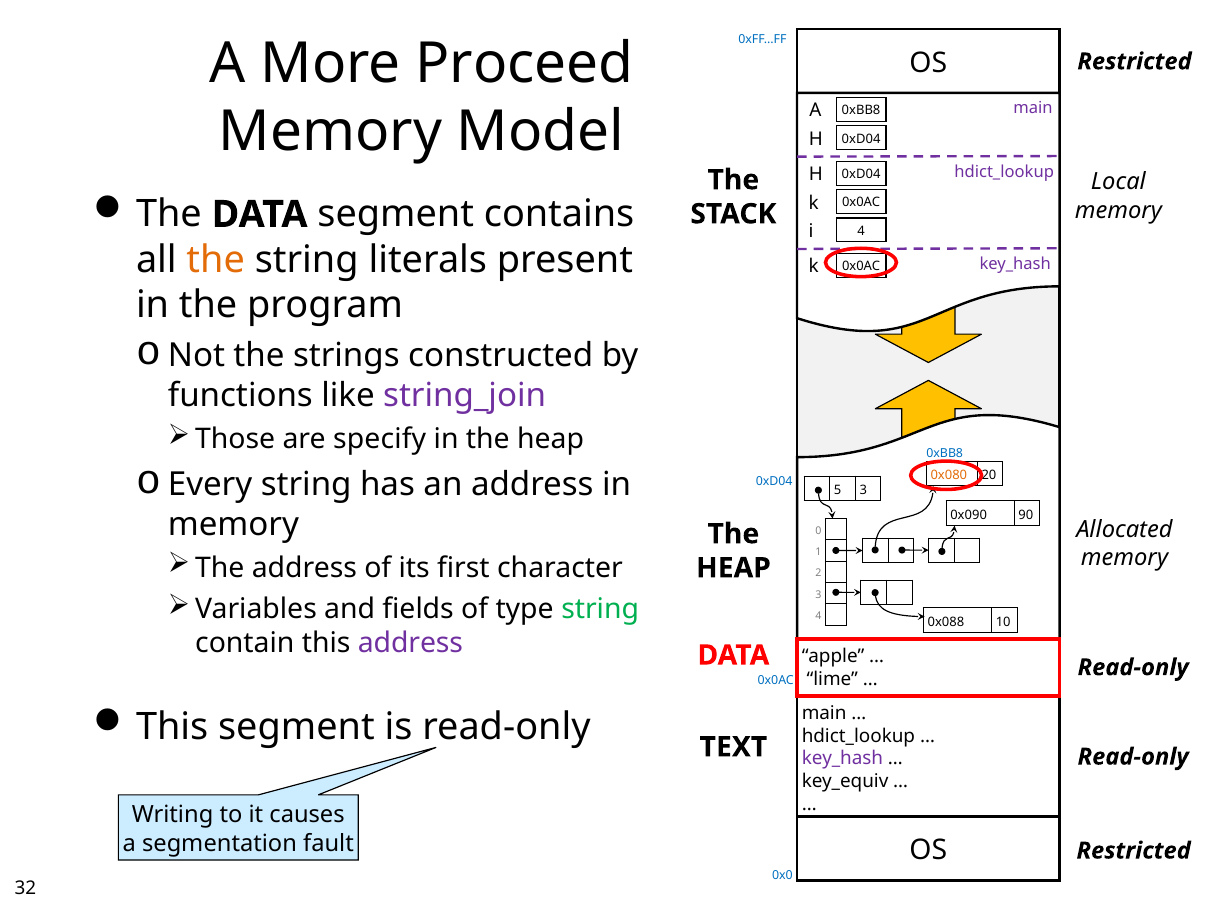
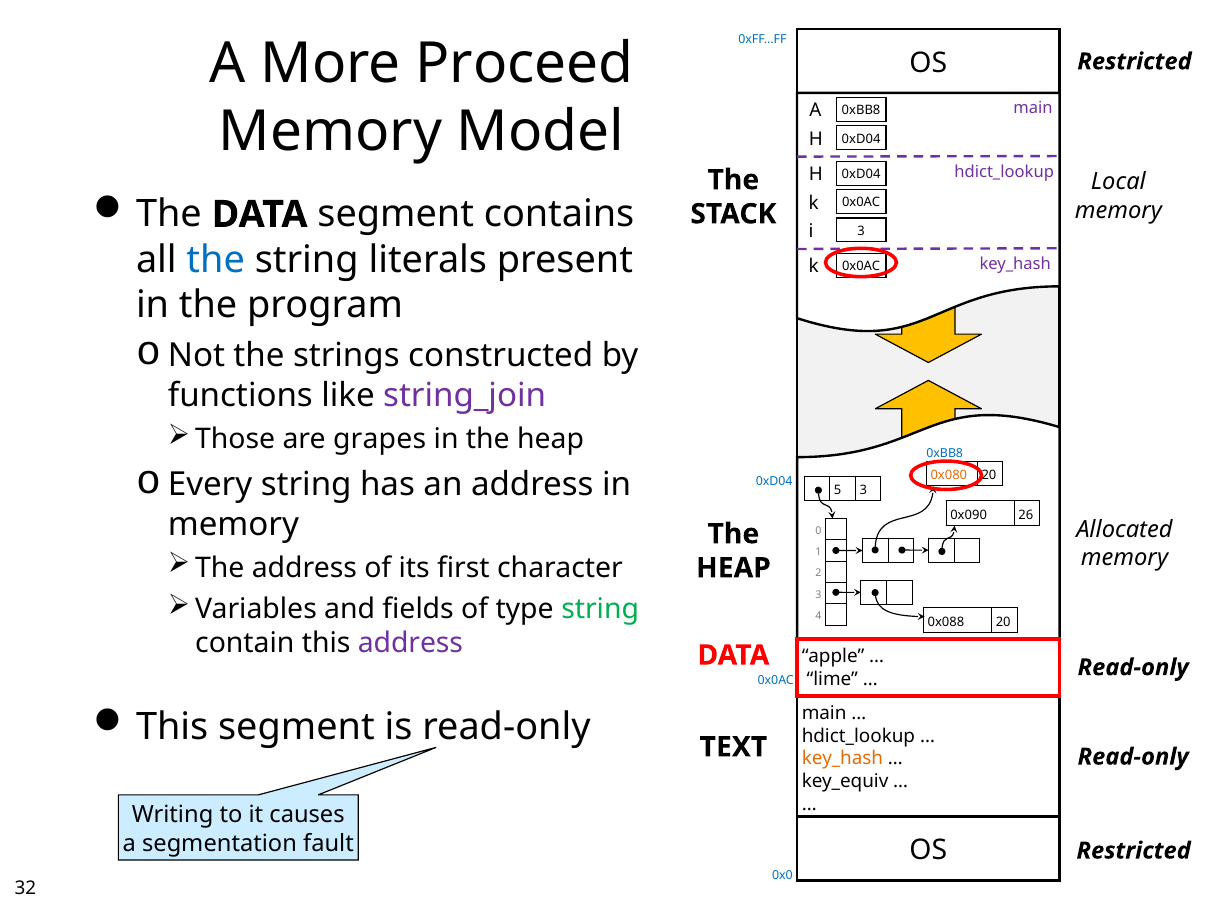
i 4: 4 -> 3 (861, 231)
the colour: orange -> blue (216, 260)
specify: specify -> grapes (380, 439)
90: 90 -> 26 (1026, 515)
0x088 10: 10 -> 20 (1003, 622)
key_hash colour: purple -> orange (842, 759)
